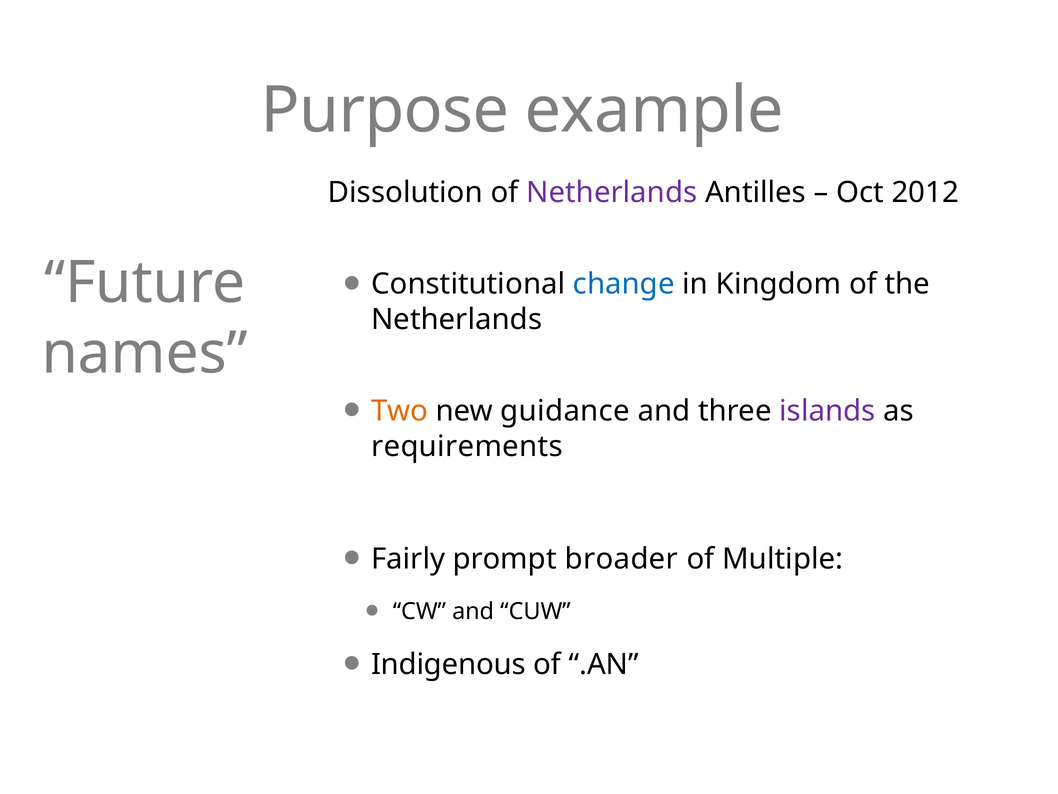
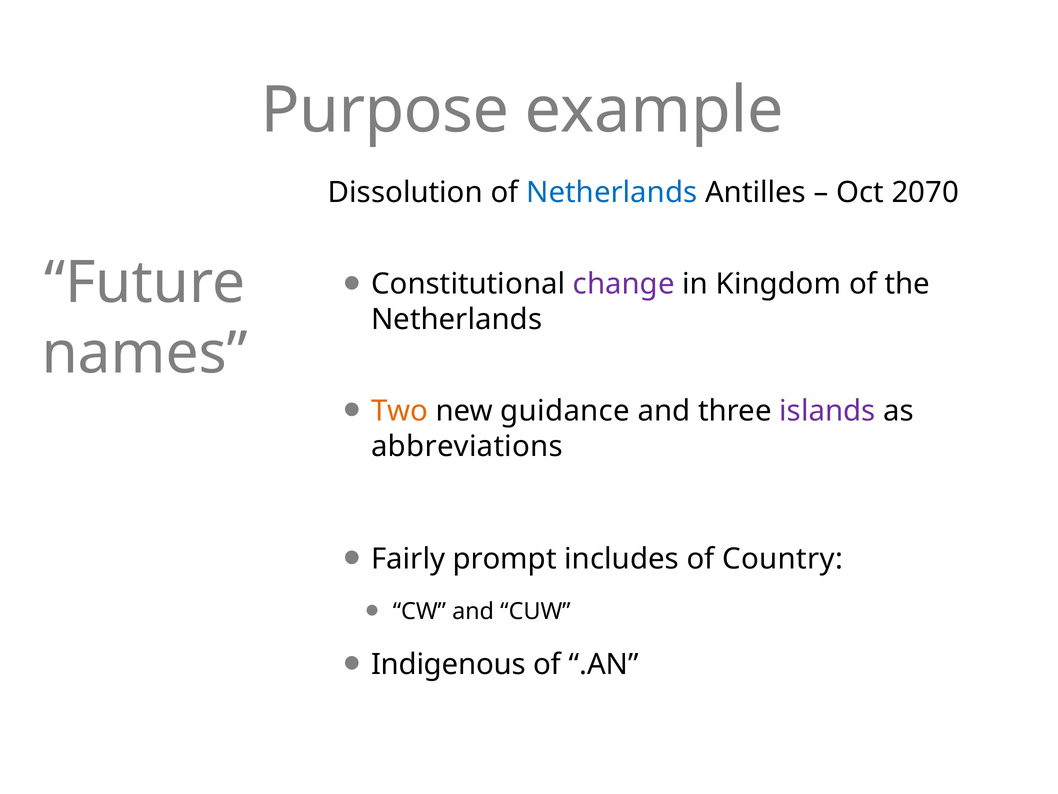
Netherlands colour: purple -> blue (612, 193)
2012: 2012 -> 2070 (925, 193)
change colour: blue -> purple (624, 284)
requirements: requirements -> abbreviations (467, 446)
broader: broader -> includes (622, 559)
Multiple: Multiple -> Country (783, 559)
